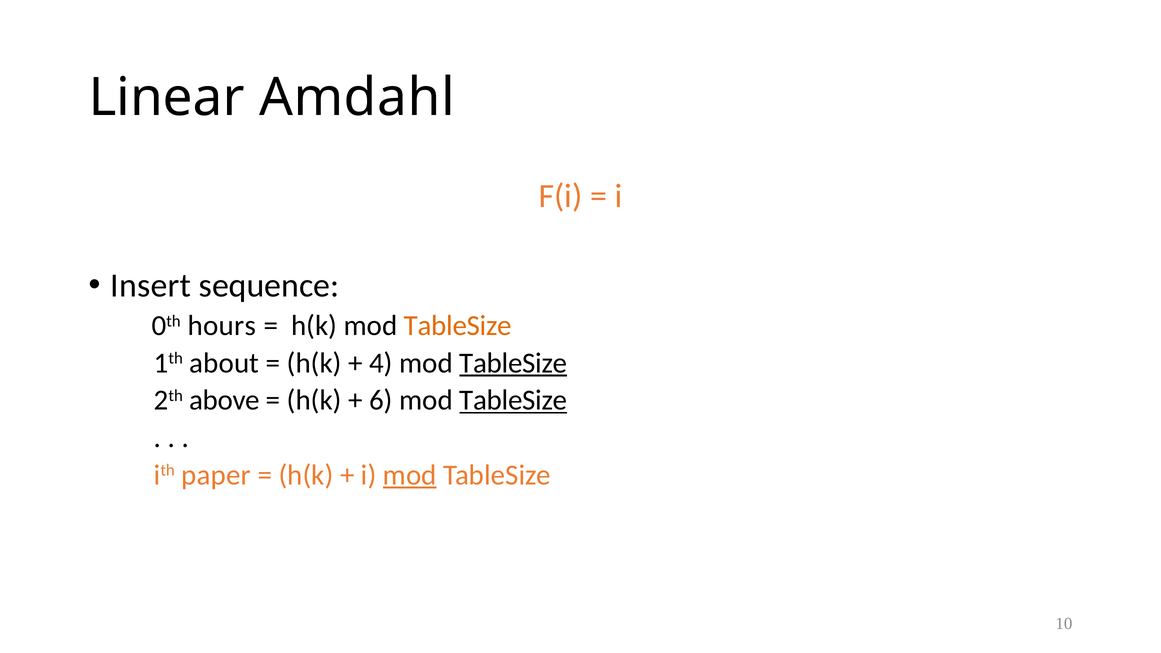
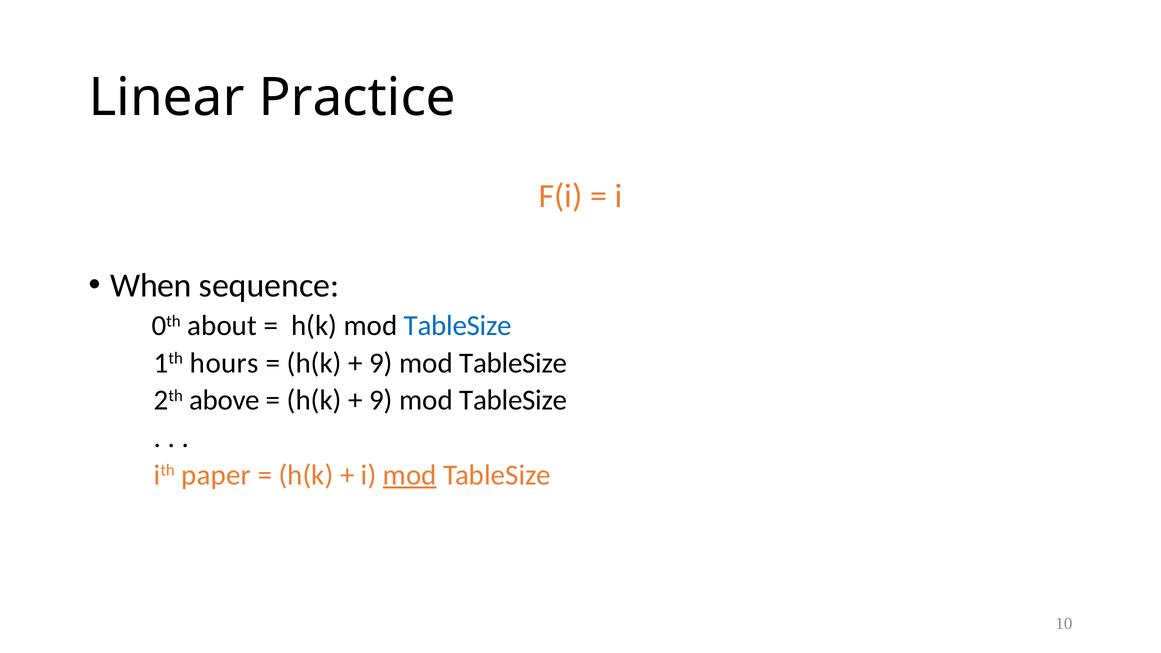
Amdahl: Amdahl -> Practice (357, 98)
Insert: Insert -> When (151, 286)
hours: hours -> about (222, 326)
TableSize colour: orange -> blue (458, 326)
about: about -> hours (224, 363)
4: 4 -> 9 (381, 363)
TableSize underline: present -> none (513, 363)
6: 6 -> 9 (381, 400)
TableSize underline: present -> none (513, 400)
